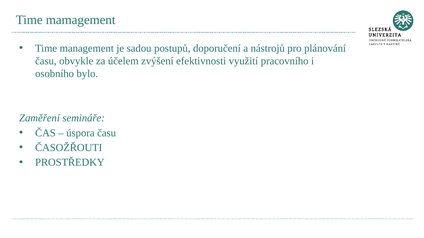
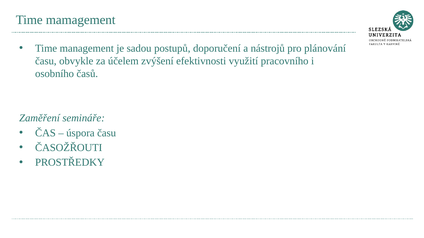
bylo: bylo -> časů (87, 74)
